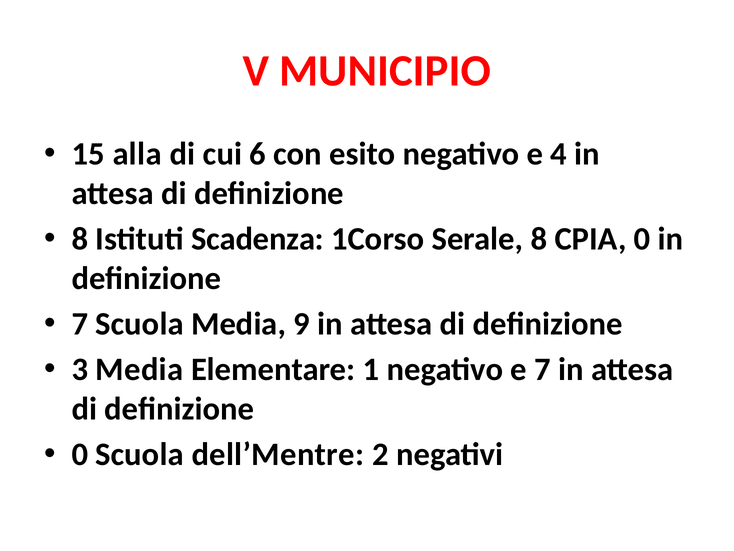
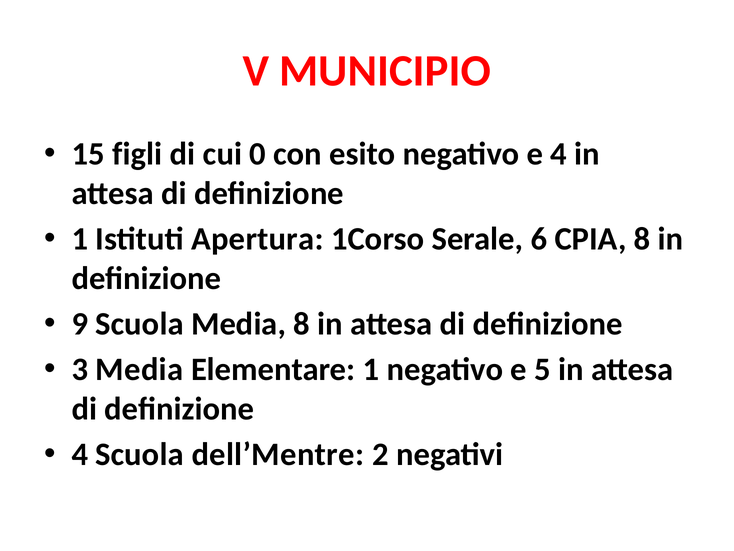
alla: alla -> figli (137, 154)
6: 6 -> 0 (258, 154)
8: 8 -> 1 (80, 239)
Scadenza: Scadenza -> Apertura (257, 239)
Serale 8: 8 -> 6 (539, 239)
CPIA 0: 0 -> 8 (642, 239)
7: 7 -> 9 (80, 324)
Media 9: 9 -> 8 (302, 324)
e 7: 7 -> 5 (543, 369)
0: 0 -> 4 (80, 454)
